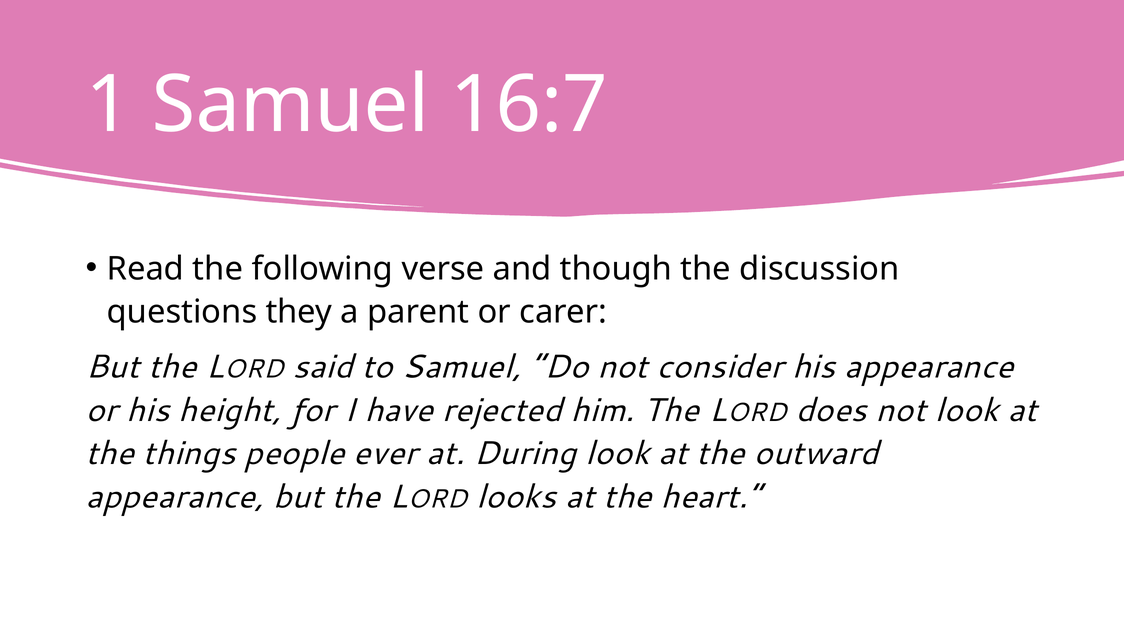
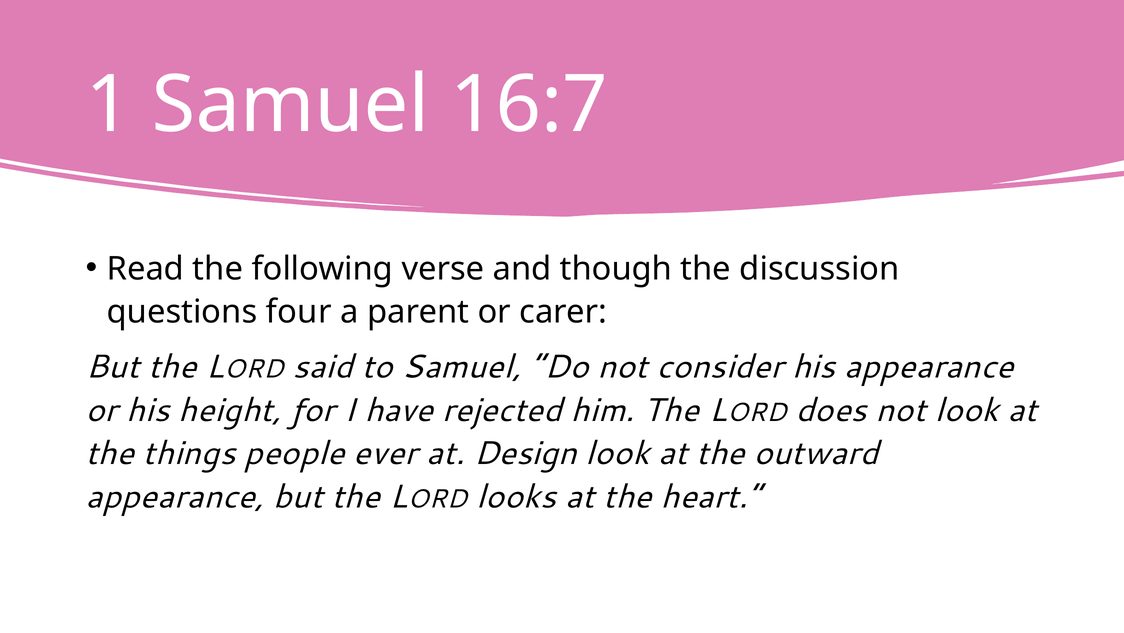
they: they -> four (299, 312)
During: During -> Design (525, 453)
